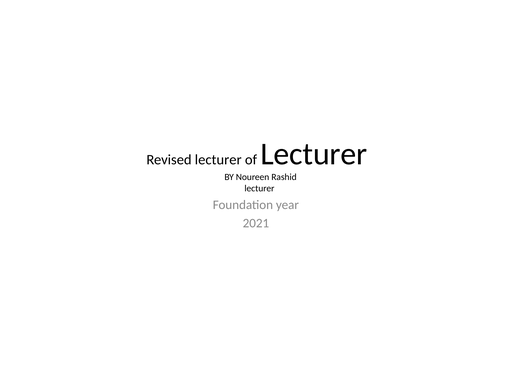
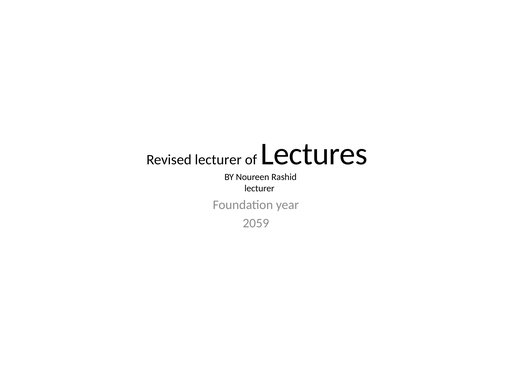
of Lecturer: Lecturer -> Lectures (314, 154)
2021: 2021 -> 2059 (256, 224)
